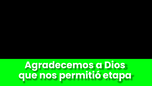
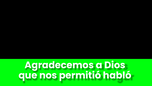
etapa: etapa -> habló (117, 75)
